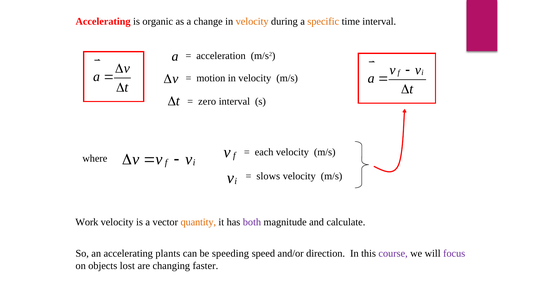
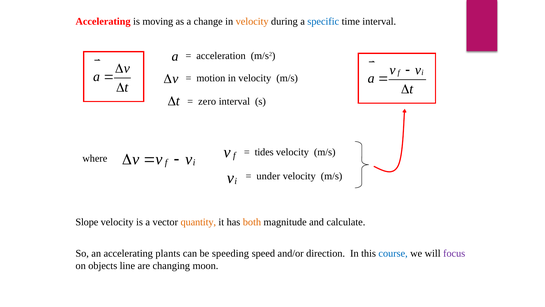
organic: organic -> moving (158, 21)
specific colour: orange -> blue (323, 21)
each: each -> tides (264, 152)
slows: slows -> under (268, 176)
Work: Work -> Slope (87, 222)
both colour: purple -> orange (252, 222)
course colour: purple -> blue (393, 253)
lost: lost -> line (127, 265)
faster: faster -> moon (205, 265)
